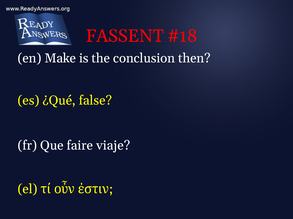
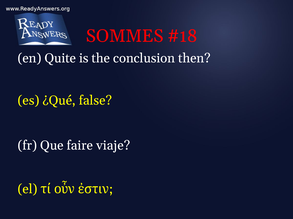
FASSENT: FASSENT -> SOMMES (125, 36)
Make: Make -> Quite (60, 58)
